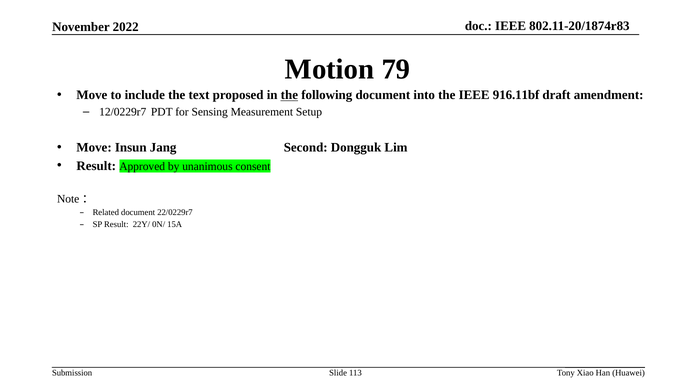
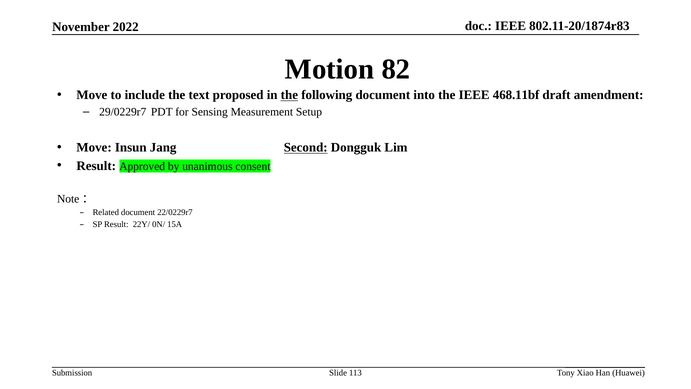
79: 79 -> 82 (396, 69)
916.11bf: 916.11bf -> 468.11bf (516, 95)
12/0229r7: 12/0229r7 -> 29/0229r7 (123, 112)
Second underline: none -> present (306, 147)
